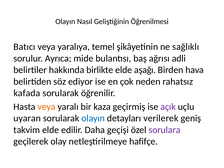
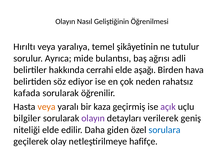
Batıcı: Batıcı -> Hırıltı (24, 47)
sağlıklı: sağlıklı -> tutulur (186, 47)
birlikte: birlikte -> cerrahi (100, 70)
uyaran: uyaran -> bilgiler (27, 118)
olayın colour: blue -> purple (93, 118)
takvim: takvim -> niteliği (27, 130)
geçişi: geçişi -> giden (118, 130)
sorulara colour: purple -> blue (165, 130)
